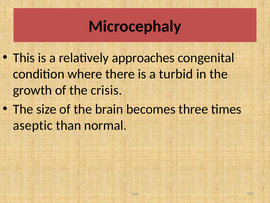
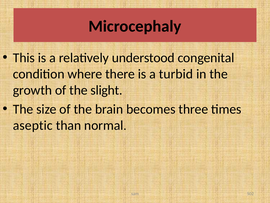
approaches: approaches -> understood (143, 58)
crisis: crisis -> slight (107, 90)
